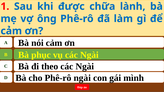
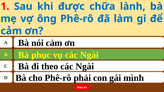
Phê-rô ngài: ngài -> phải (82, 78)
